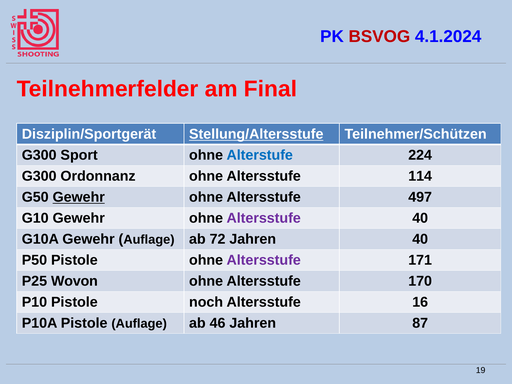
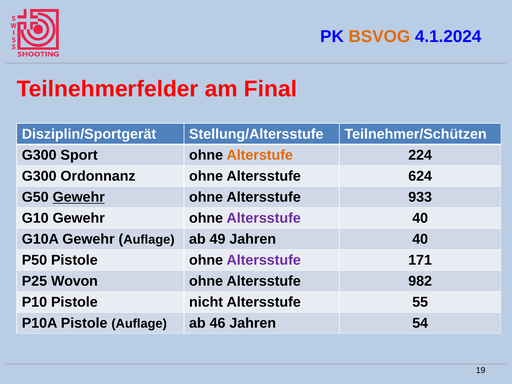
BSVOG colour: red -> orange (379, 37)
Stellung/Altersstufe underline: present -> none (256, 134)
Alterstufe colour: blue -> orange (260, 155)
114: 114 -> 624 (420, 176)
497: 497 -> 933 (420, 197)
72: 72 -> 49 (218, 239)
170: 170 -> 982 (420, 281)
noch: noch -> nicht (206, 302)
16: 16 -> 55 (420, 302)
87: 87 -> 54 (420, 323)
